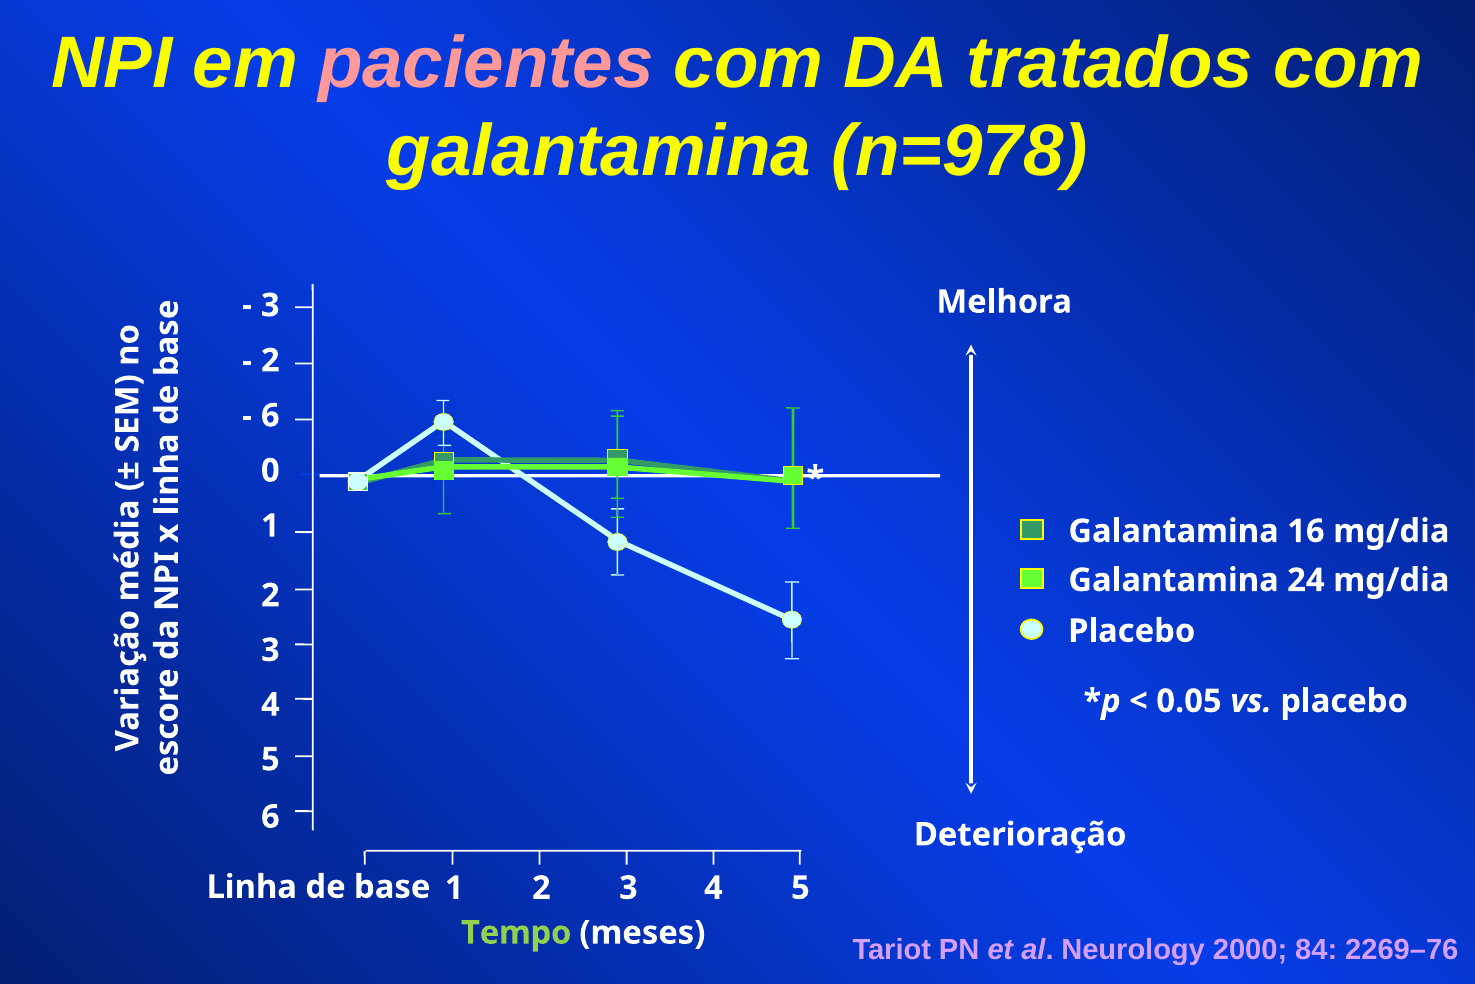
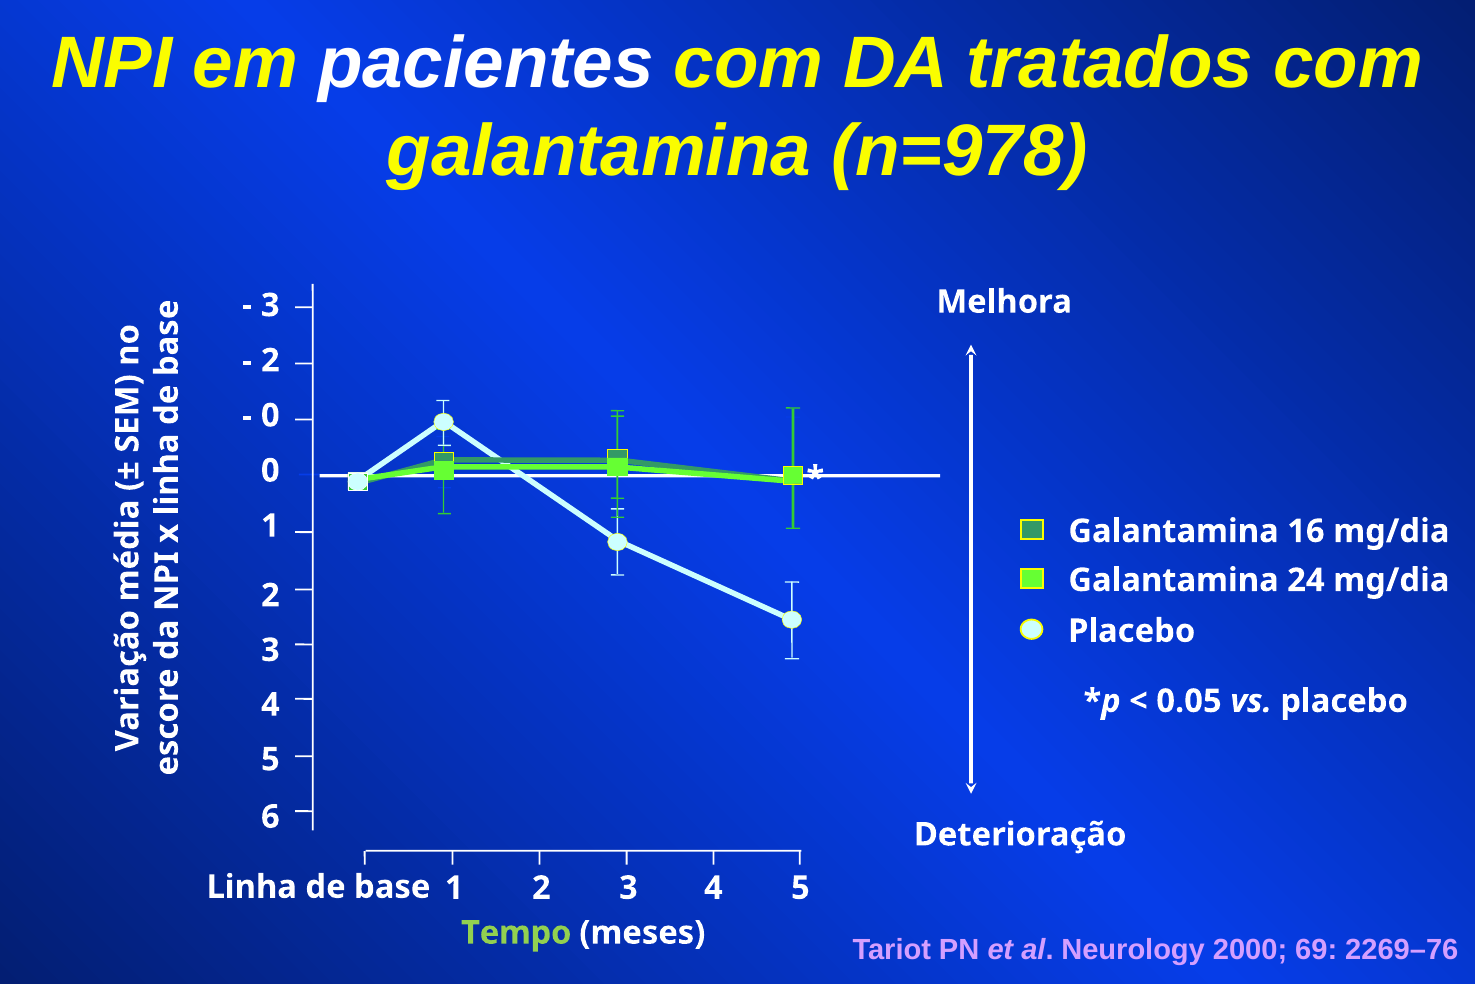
pacientes colour: pink -> white (486, 64)
6: 6 -> 0 (270, 415)
84: 84 -> 69 (1316, 949)
